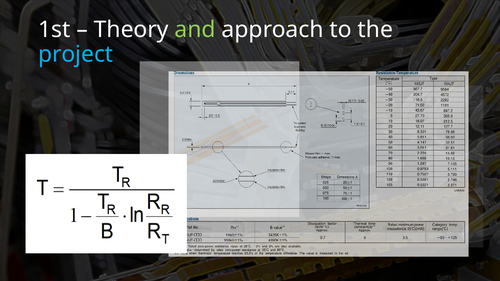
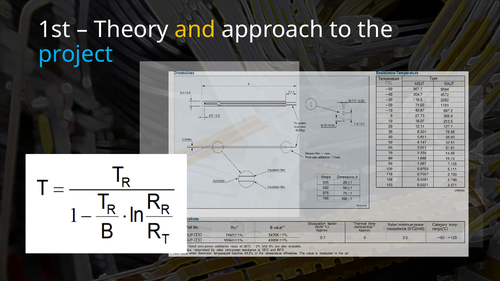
and colour: light green -> yellow (195, 30)
